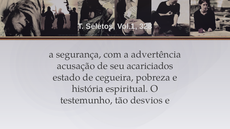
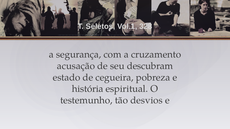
advertência: advertência -> cruzamento (156, 55)
acariciados: acariciados -> descubram (150, 66)
